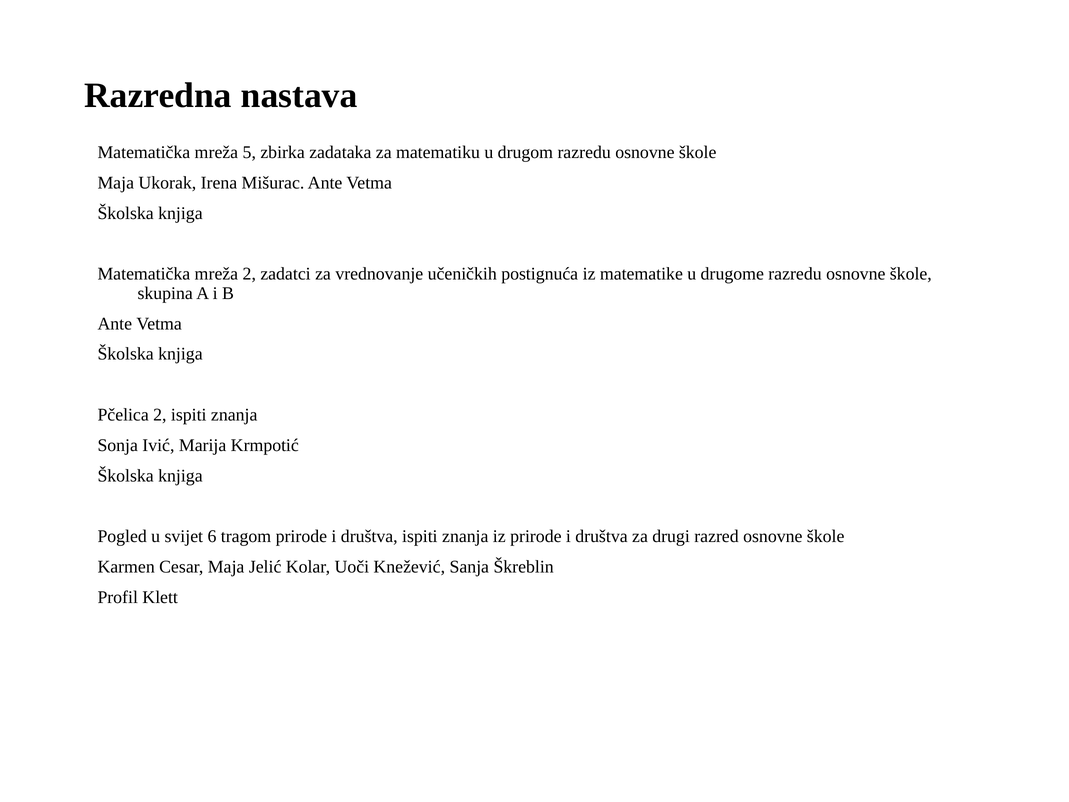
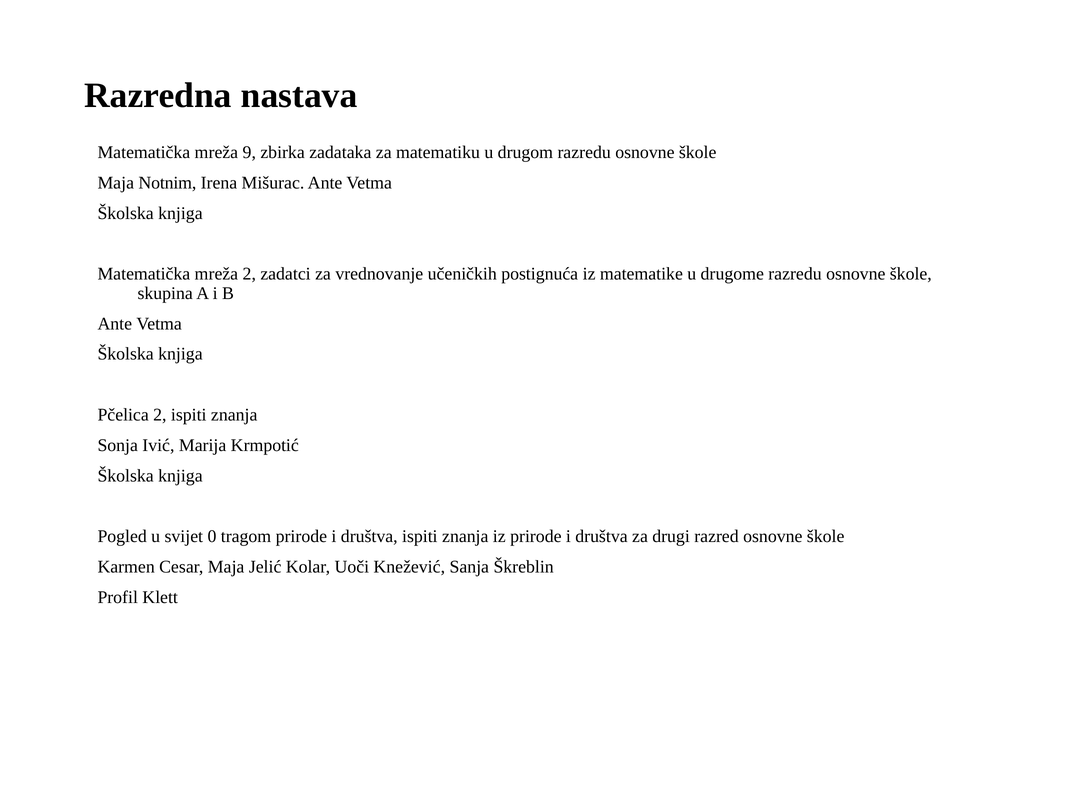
5: 5 -> 9 (249, 152)
Ukorak: Ukorak -> Notnim (167, 183)
6: 6 -> 0 (212, 536)
